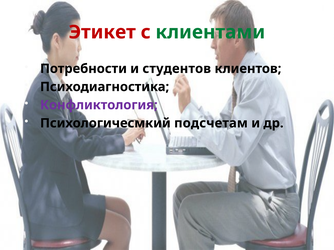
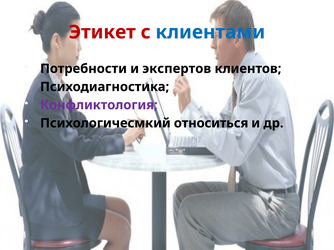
клиентами colour: green -> blue (210, 32)
студентов: студентов -> экспертов (177, 69)
подсчетам: подсчетам -> относиться (211, 123)
